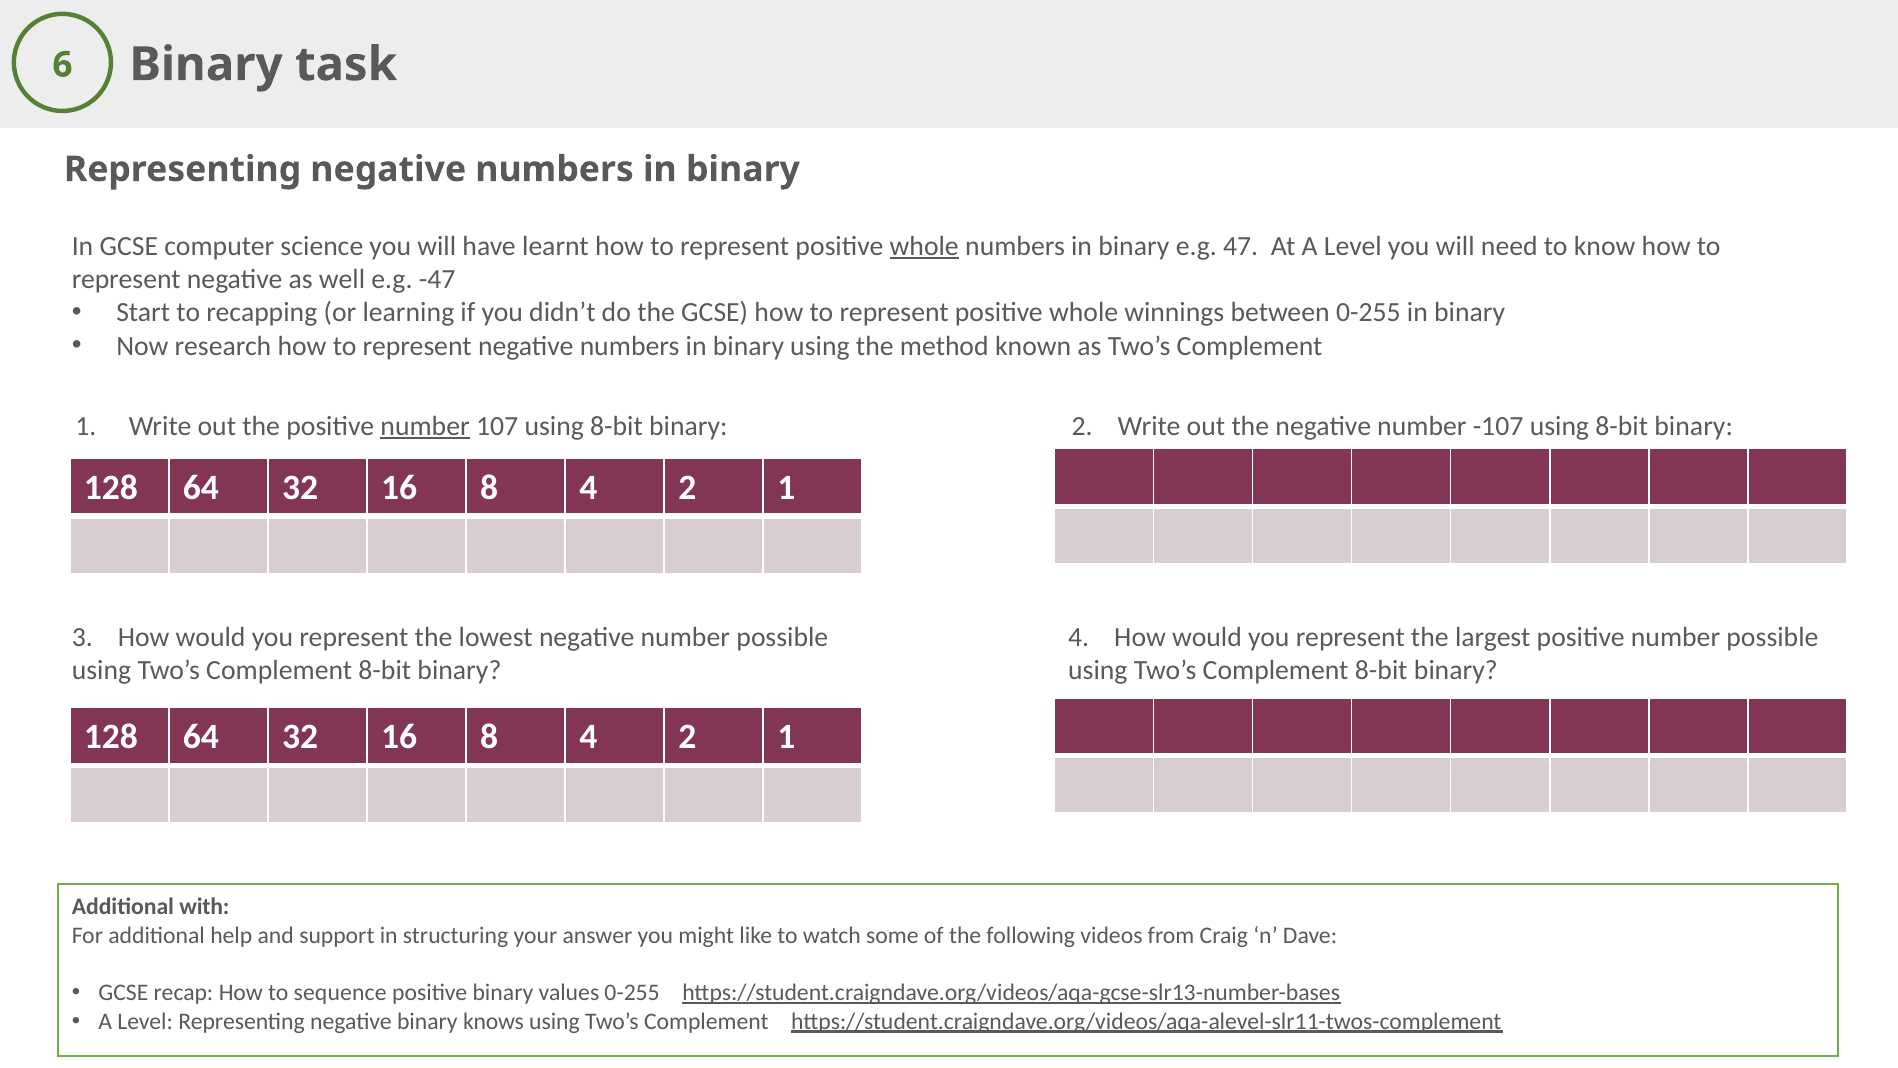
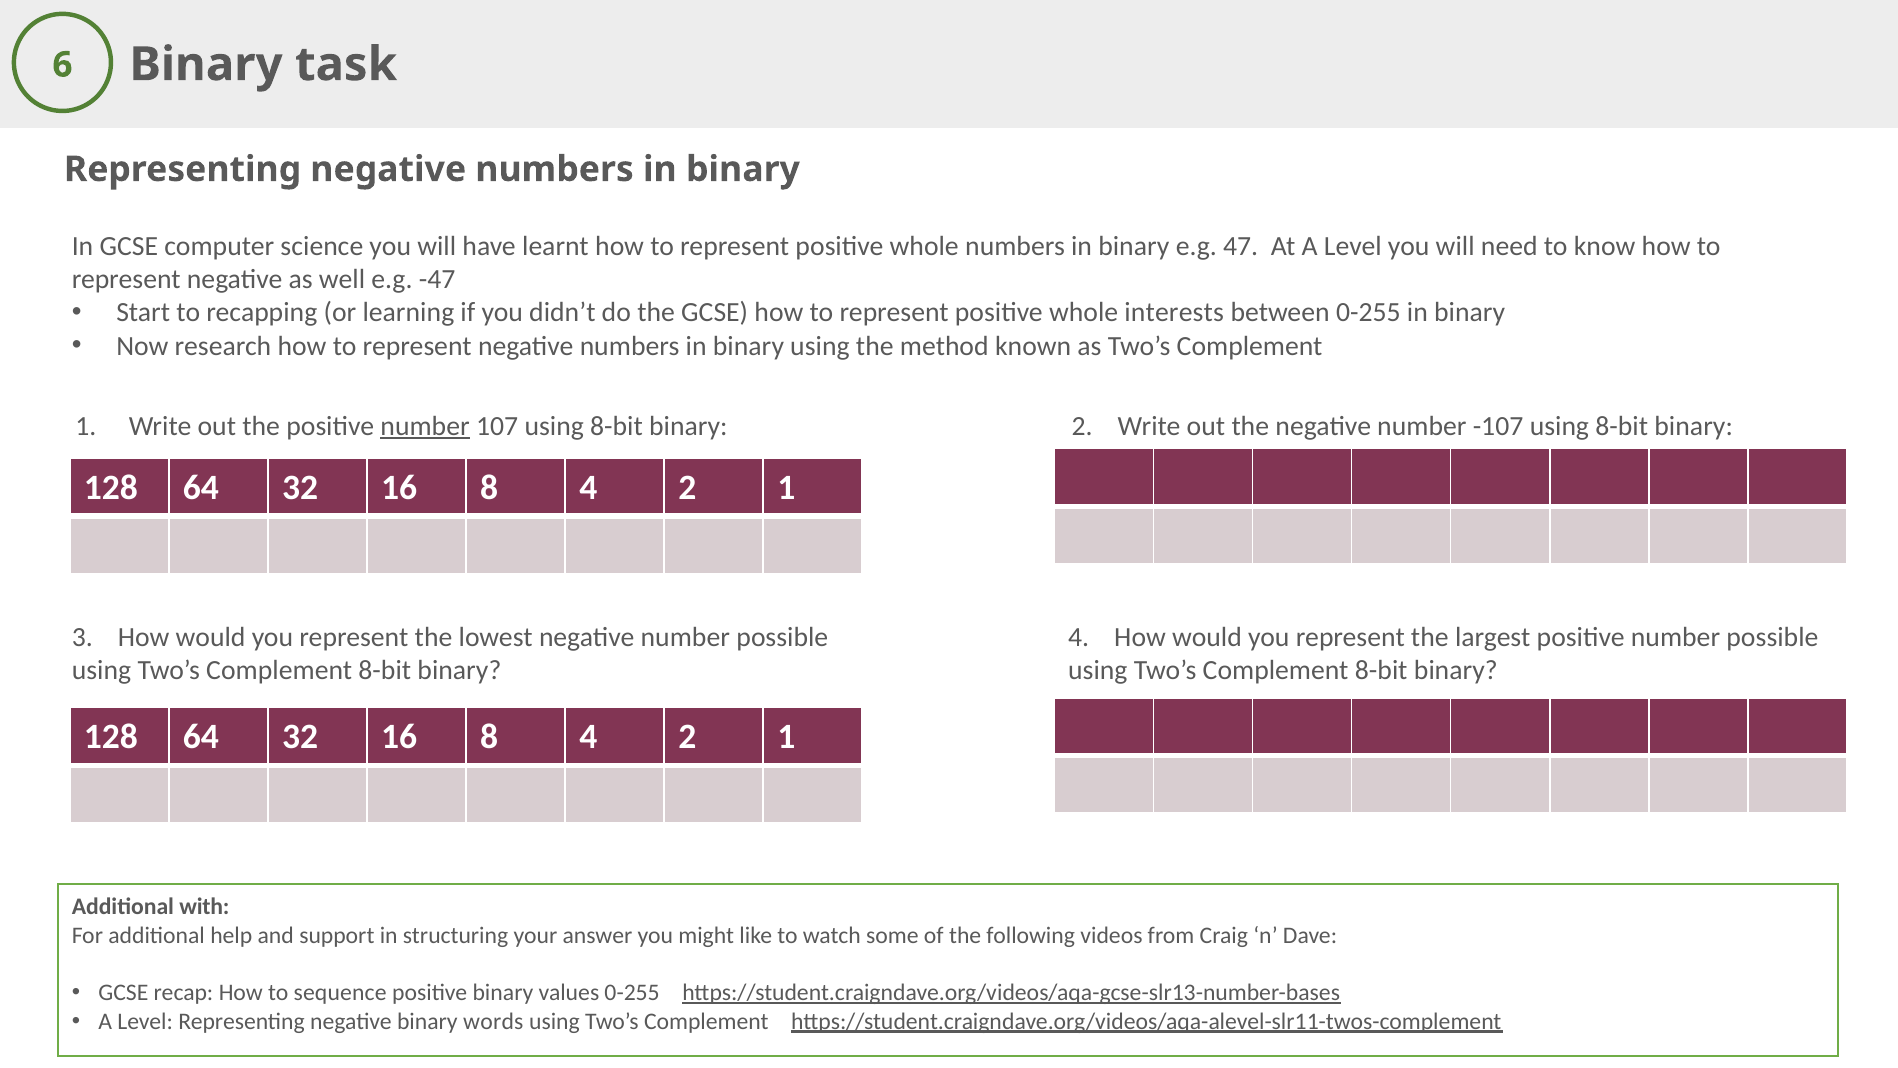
whole underline: present -> none (924, 246)
winnings: winnings -> interests (1174, 313)
knows: knows -> words (493, 1021)
